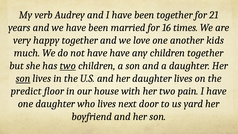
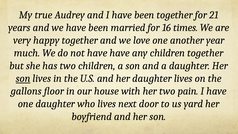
verb: verb -> true (44, 15)
kids: kids -> year (215, 40)
two underline: present -> none (68, 66)
predict: predict -> gallons (26, 91)
